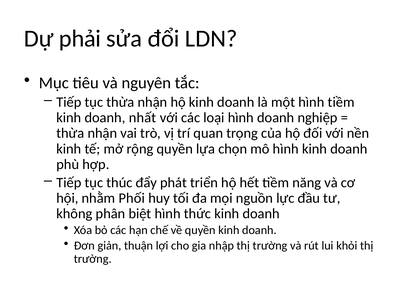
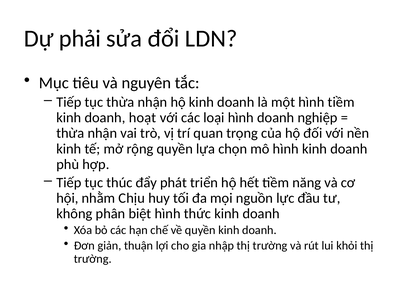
nhất: nhất -> hoạt (143, 118)
Phối: Phối -> Chịu (132, 198)
